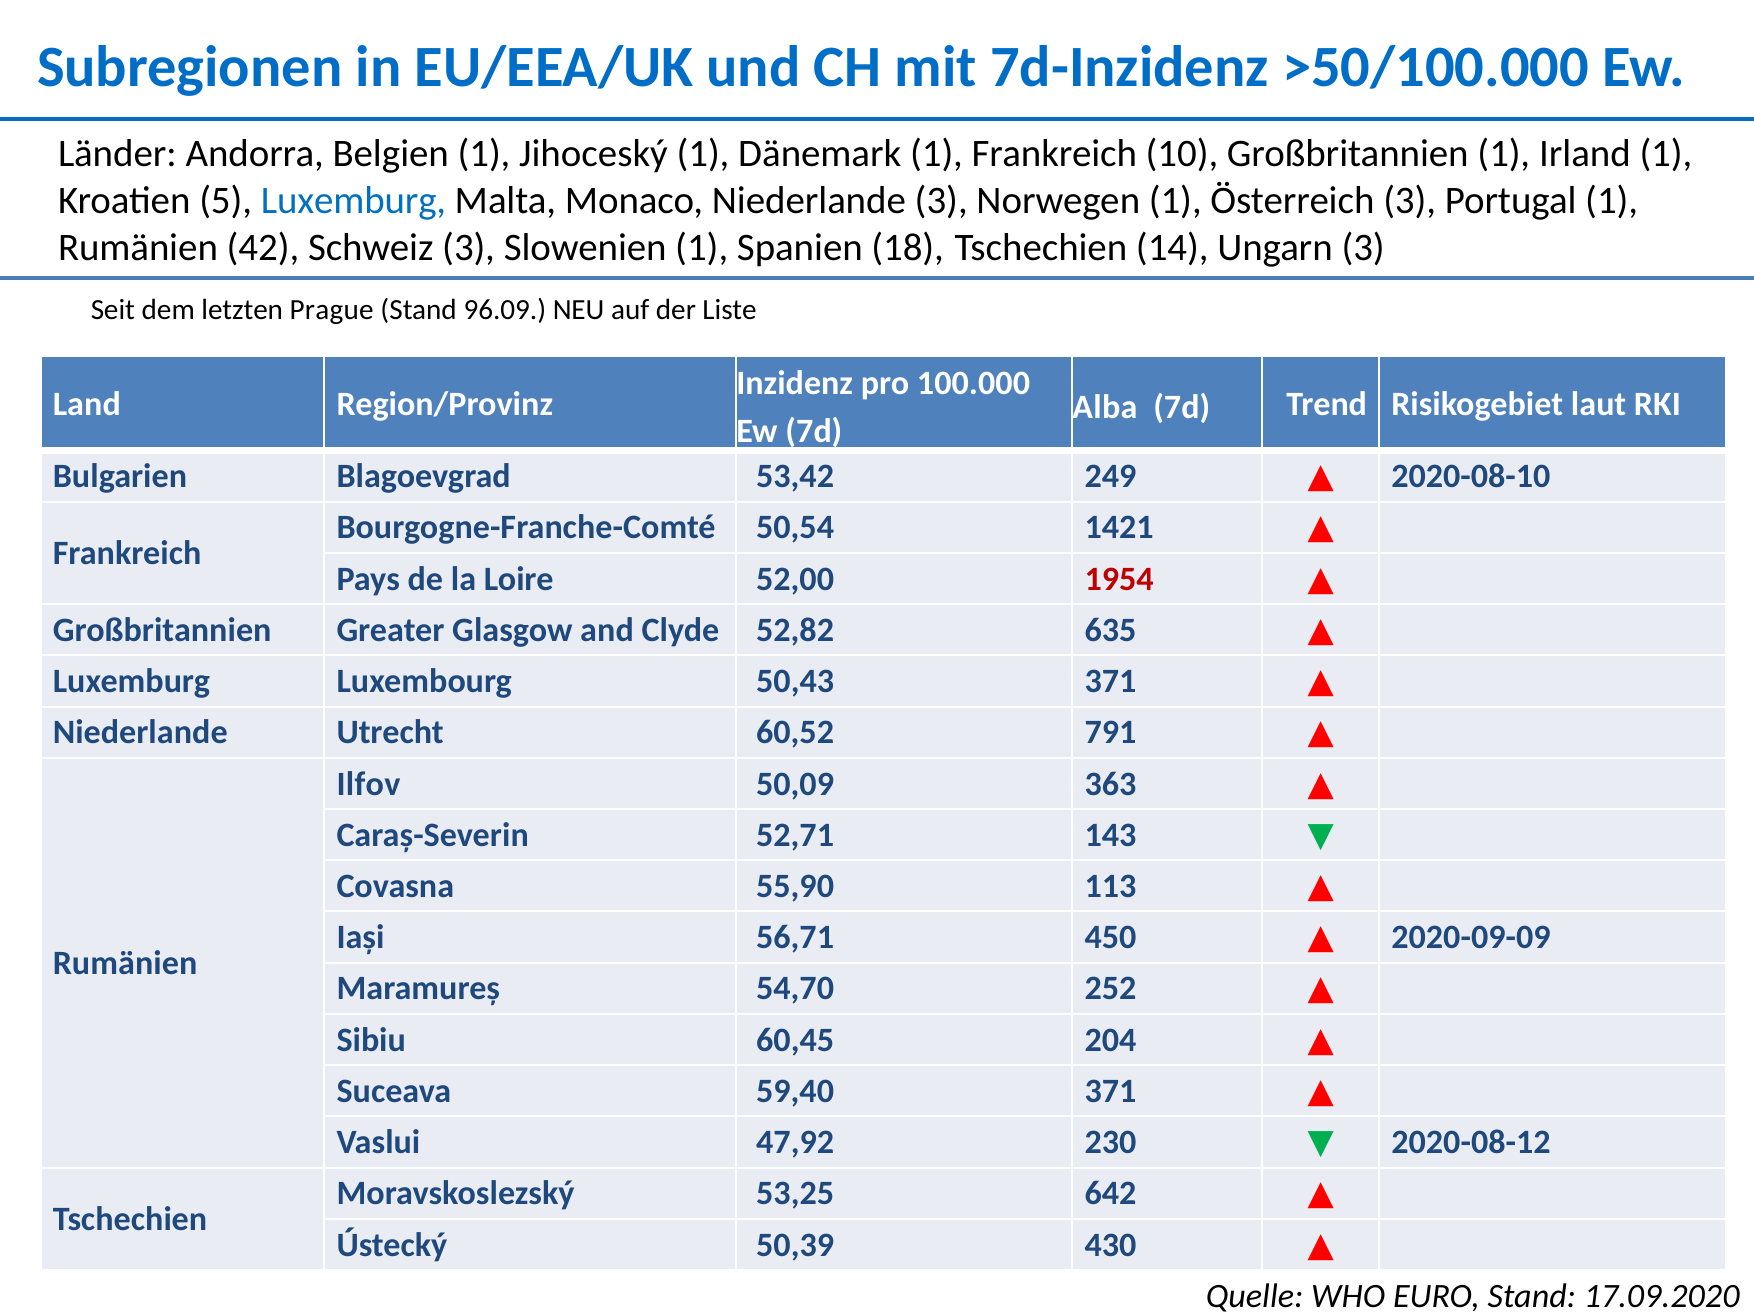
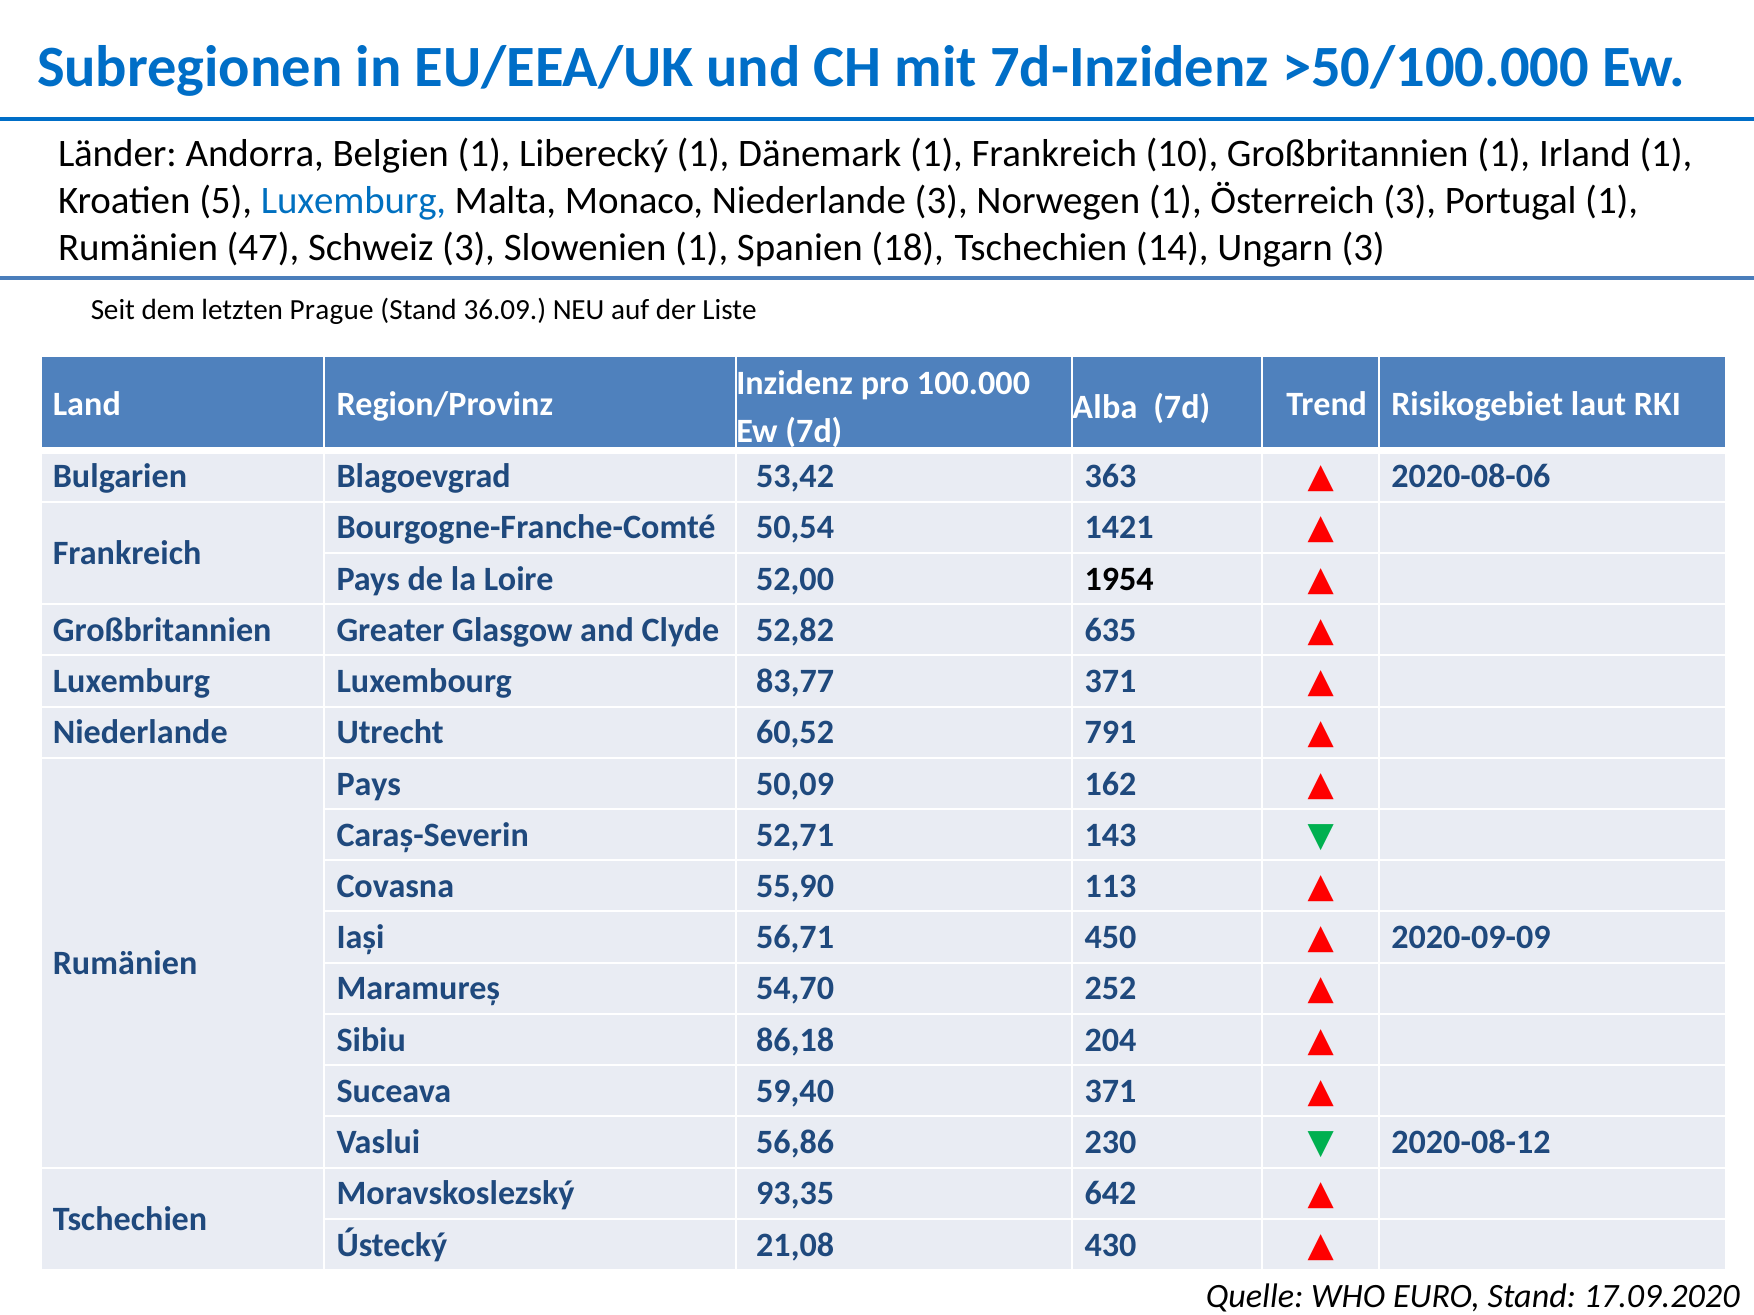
Jihoceský: Jihoceský -> Liberecký (594, 154)
42: 42 -> 47 (263, 247)
96.09: 96.09 -> 36.09 (505, 310)
249: 249 -> 363 (1110, 477)
2020-08-10: 2020-08-10 -> 2020-08-06 (1471, 477)
1954 colour: red -> black (1119, 579)
50,43: 50,43 -> 83,77 (795, 682)
Ilfov: Ilfov -> Pays (369, 784)
363: 363 -> 162 (1110, 784)
60,45: 60,45 -> 86,18 (795, 1040)
47,92: 47,92 -> 56,86 (795, 1143)
53,25: 53,25 -> 93,35 (795, 1194)
50,39: 50,39 -> 21,08 (795, 1245)
